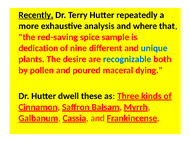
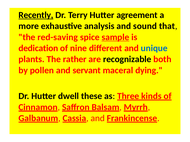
repeatedly: repeatedly -> agreement (137, 15)
where: where -> sound (145, 26)
sample underline: none -> present (115, 37)
desire: desire -> rather (75, 59)
recognizable colour: blue -> black (127, 59)
poured: poured -> servant (87, 71)
